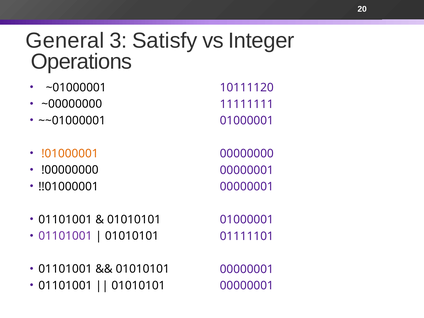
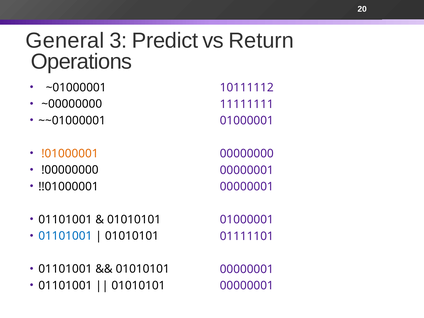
Satisfy: Satisfy -> Predict (165, 41)
Integer: Integer -> Return (261, 41)
10111120: 10111120 -> 10111112 (247, 88)
01101001 colour: purple -> blue (65, 236)
